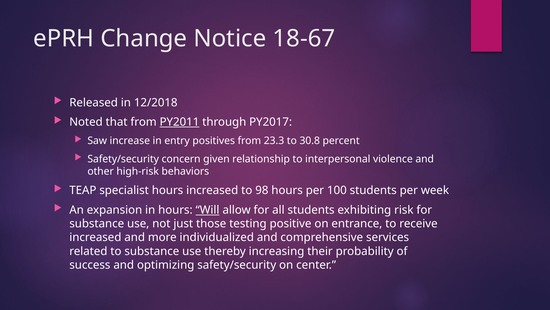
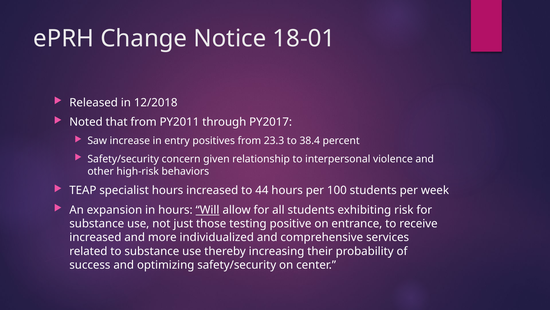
18-67: 18-67 -> 18-01 (304, 39)
PY2011 underline: present -> none (179, 122)
30.8: 30.8 -> 38.4 (310, 141)
98: 98 -> 44 (262, 190)
